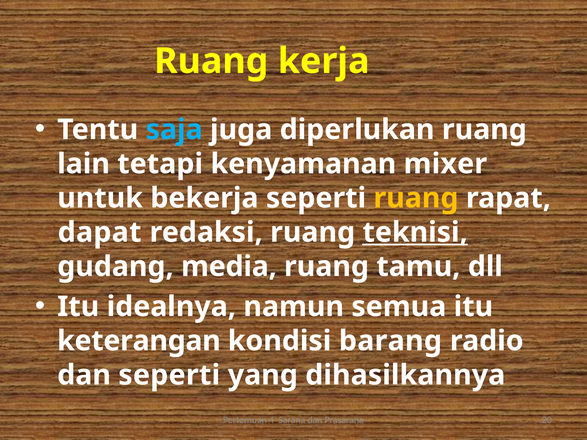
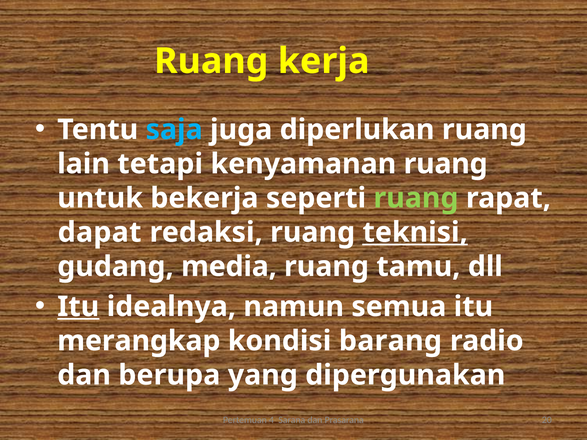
kenyamanan mixer: mixer -> ruang (446, 164)
ruang colour: yellow -> light green (416, 198)
Itu underline: none -> present (78, 307)
keterangan: keterangan -> merangkap (139, 341)
dan seperti: seperti -> berupa (169, 375)
dihasilkannya: dihasilkannya -> dipergunakan (405, 375)
